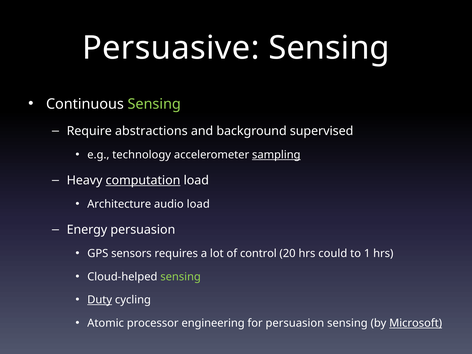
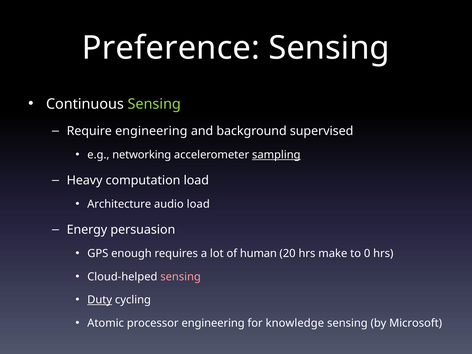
Persuasive: Persuasive -> Preference (171, 48)
Require abstractions: abstractions -> engineering (151, 131)
technology: technology -> networking (142, 155)
computation underline: present -> none (143, 180)
sensors: sensors -> enough (131, 254)
control: control -> human (258, 254)
could: could -> make (333, 254)
1: 1 -> 0 (367, 254)
sensing colour: light green -> pink (181, 277)
for persuasion: persuasion -> knowledge (295, 323)
Microsoft underline: present -> none (416, 323)
